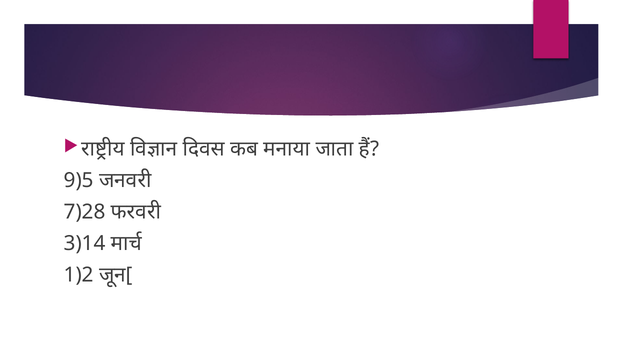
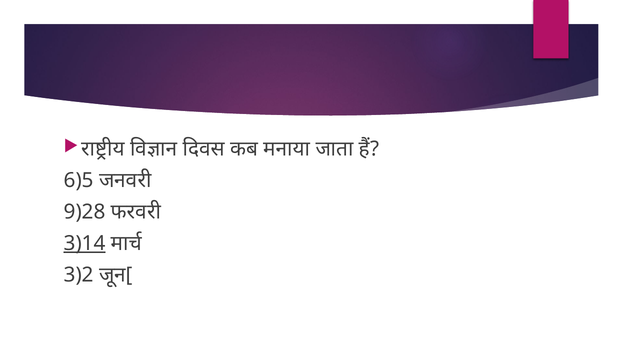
9)5: 9)5 -> 6)5 (79, 181)
7)28: 7)28 -> 9)28 (85, 212)
3)14 underline: none -> present (85, 244)
1)2: 1)2 -> 3)2 (79, 275)
